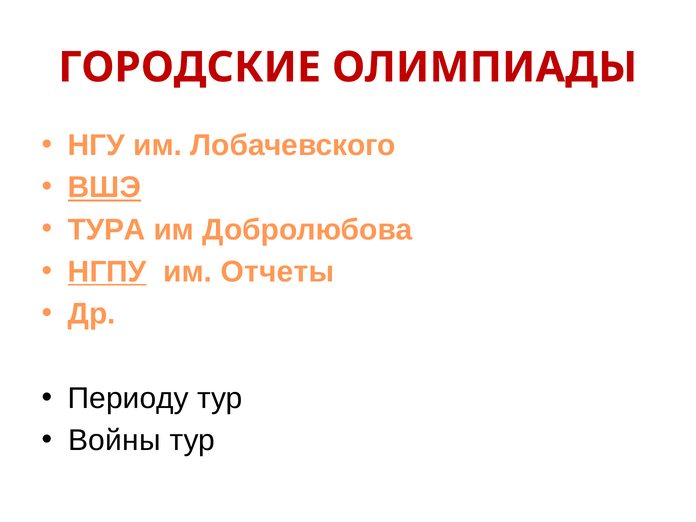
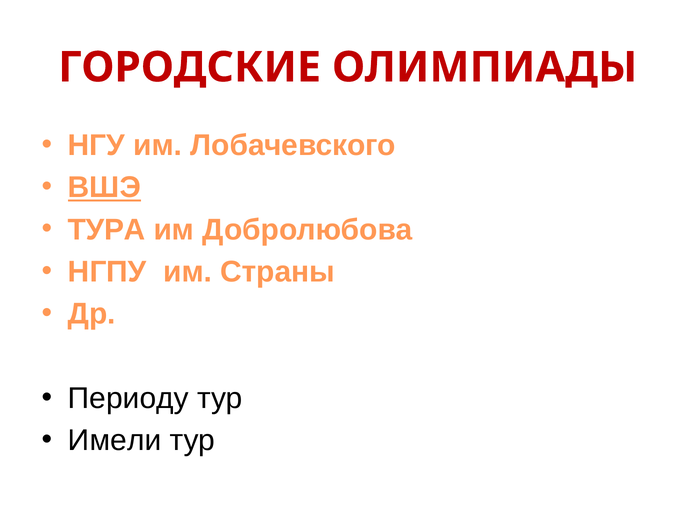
НГПУ underline: present -> none (107, 272)
Отчеты: Отчеты -> Страны (278, 272)
Войны: Войны -> Имели (115, 441)
